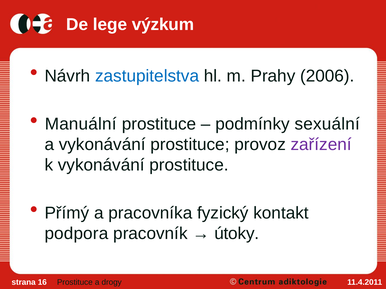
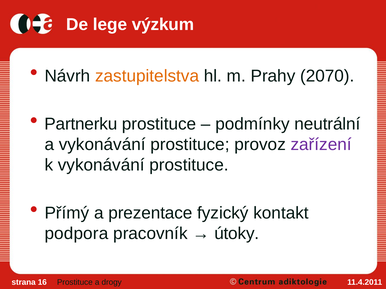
zastupitelstva colour: blue -> orange (147, 76)
2006: 2006 -> 2070 (327, 76)
Manuální: Manuální -> Partnerku (81, 124)
sexuální: sexuální -> neutrální (327, 124)
pracovníka: pracovníka -> prezentace (150, 213)
